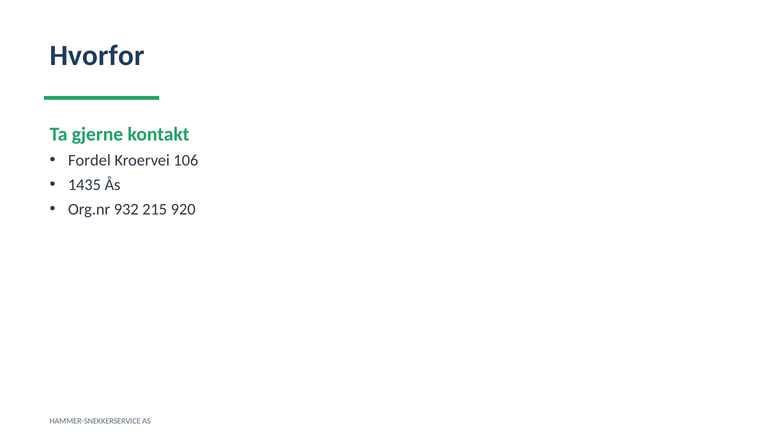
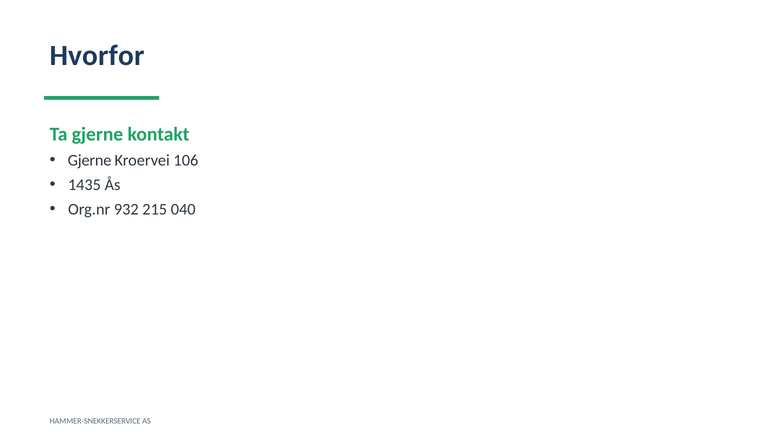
Fordel: Fordel -> Gjerne (90, 161)
920: 920 -> 040 (183, 209)
